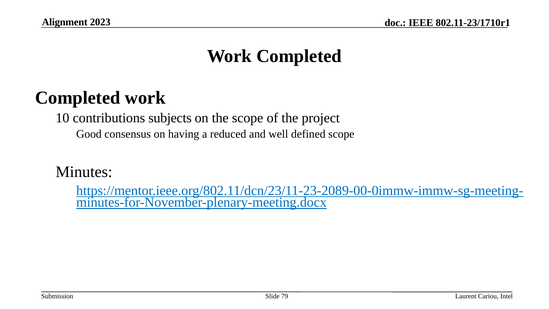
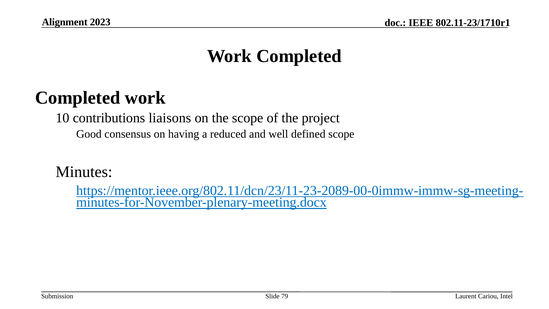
subjects: subjects -> liaisons (170, 118)
